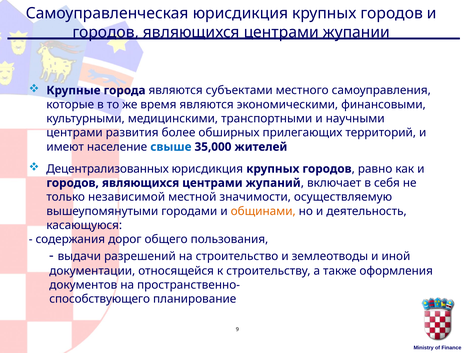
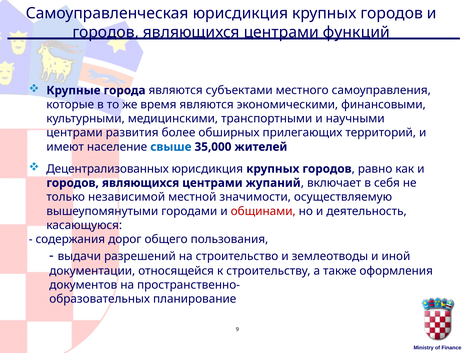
жупании: жупании -> функций (356, 32)
общинами colour: orange -> red (263, 211)
способствующего: способствующего -> образовательных (100, 299)
